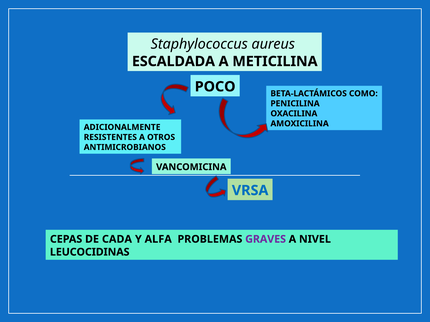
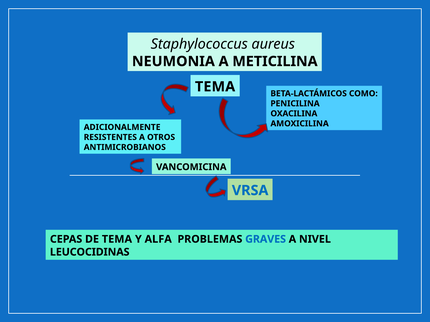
ESCALDADA: ESCALDADA -> NEUMONIA (173, 61)
POCO: POCO -> TEMA (215, 87)
DE CADA: CADA -> TEMA (117, 240)
GRAVES colour: purple -> blue (266, 240)
